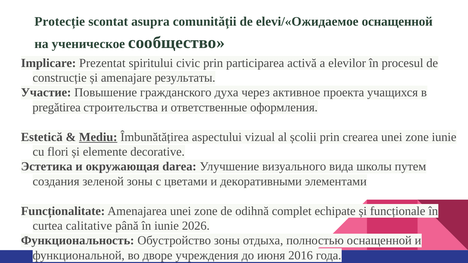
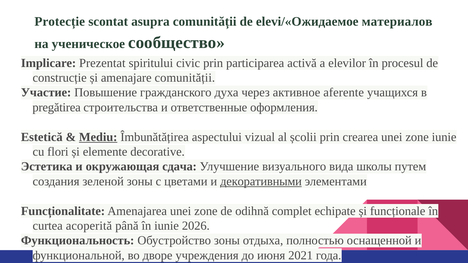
elevi/«Ожидаемое оснащенной: оснащенной -> материалов (397, 22)
amenajare результаты: результаты -> comunității (185, 78)
проекта: проекта -> aferente (344, 93)
darea: darea -> сдача (180, 167)
декоративными underline: none -> present (261, 182)
calitative: calitative -> acoperită (89, 226)
2016: 2016 -> 2021 (301, 256)
